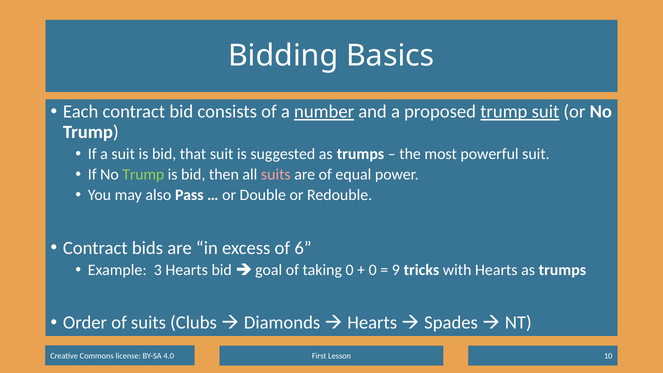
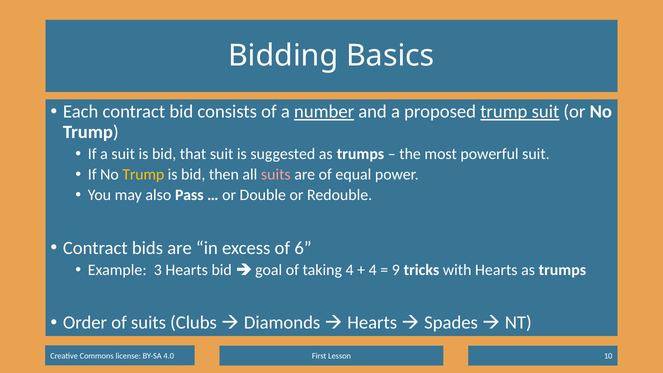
Trump colour: light green -> yellow (143, 175)
taking 0: 0 -> 4 (350, 270)
0: 0 -> 4 (373, 270)
